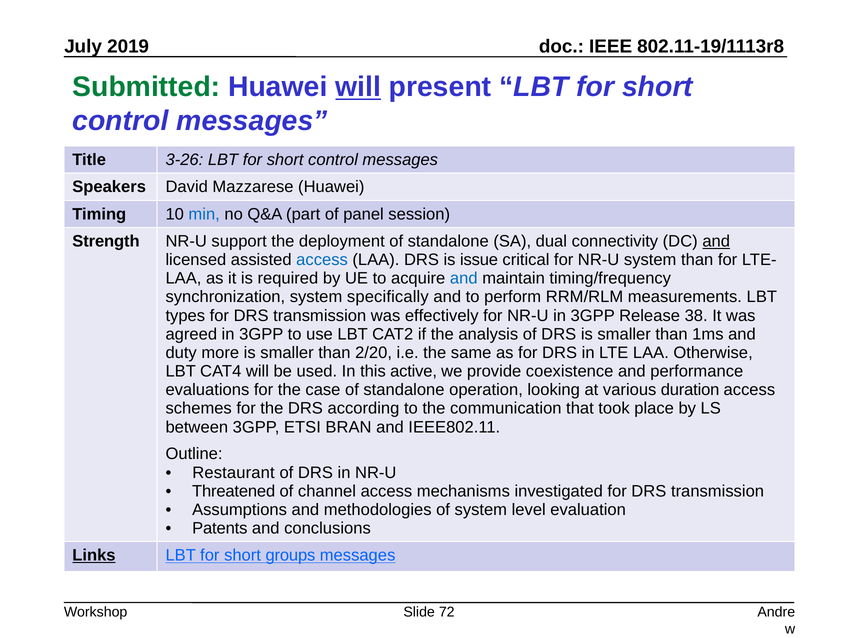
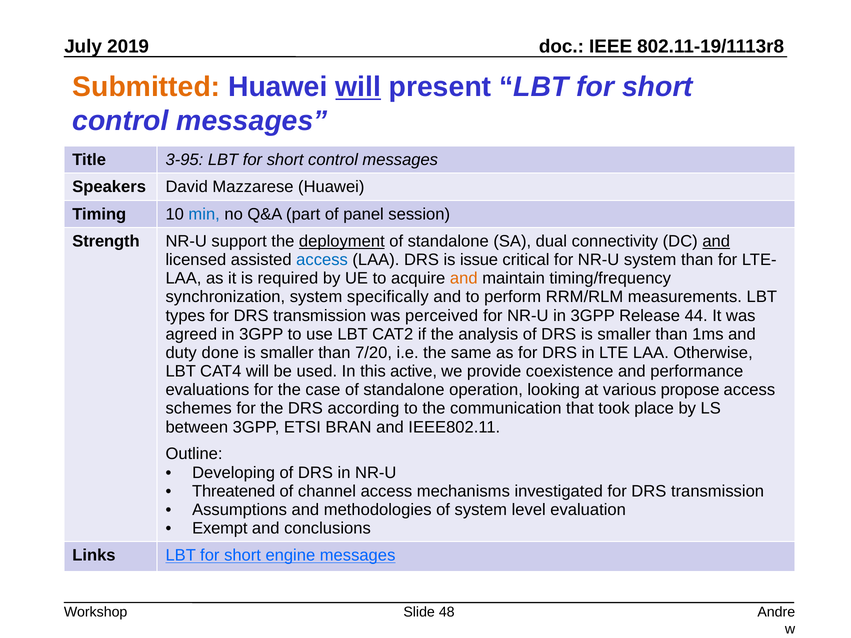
Submitted colour: green -> orange (146, 87)
3-26: 3-26 -> 3-95 (184, 160)
deployment underline: none -> present (342, 241)
and colour: blue -> orange (464, 279)
effectively: effectively -> perceived (442, 316)
38: 38 -> 44 (696, 316)
more: more -> done (220, 353)
2/20: 2/20 -> 7/20 (374, 353)
duration: duration -> propose (690, 390)
Restaurant: Restaurant -> Developing (234, 473)
Patents: Patents -> Exempt (220, 529)
Links underline: present -> none (94, 556)
groups: groups -> engine (290, 556)
72: 72 -> 48 (447, 612)
